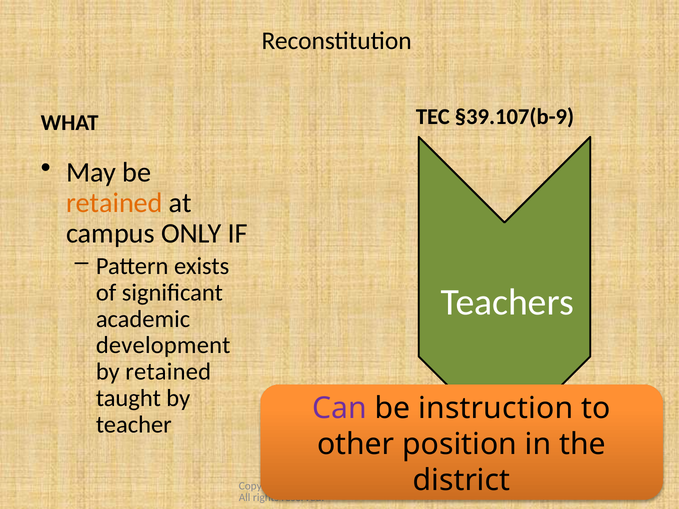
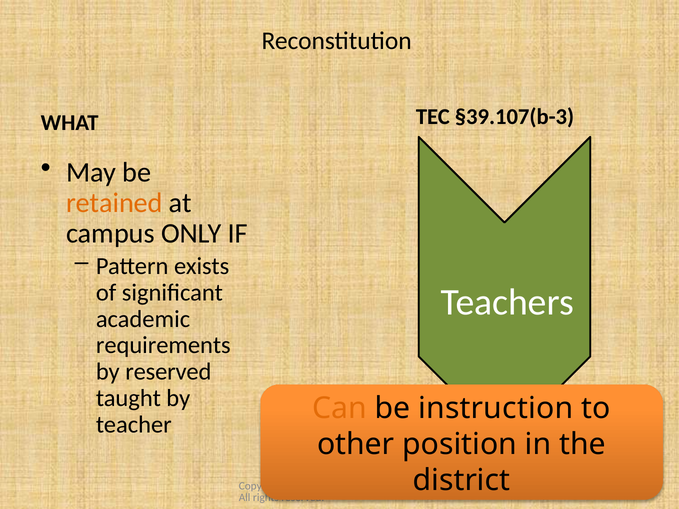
§39.107(b-9: §39.107(b-9 -> §39.107(b-3 (514, 117)
development: development -> requirements (163, 346)
by retained: retained -> reserved (168, 372)
Can colour: purple -> orange (340, 408)
